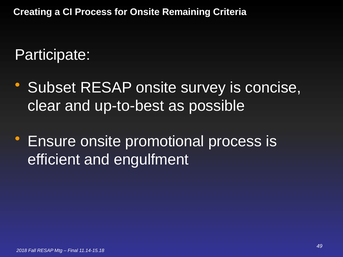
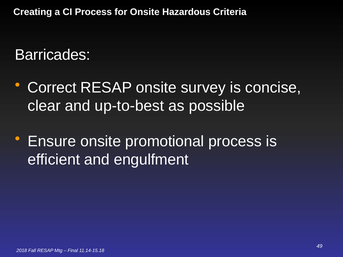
Remaining: Remaining -> Hazardous (186, 12)
Participate: Participate -> Barricades (53, 55)
Subset: Subset -> Correct (52, 88)
